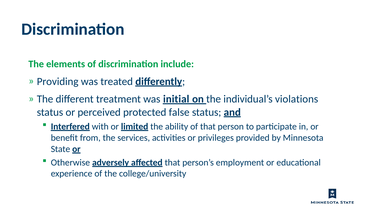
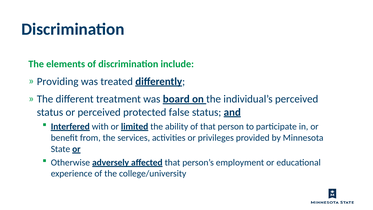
initial: initial -> board (176, 99)
individual’s violations: violations -> perceived (297, 99)
